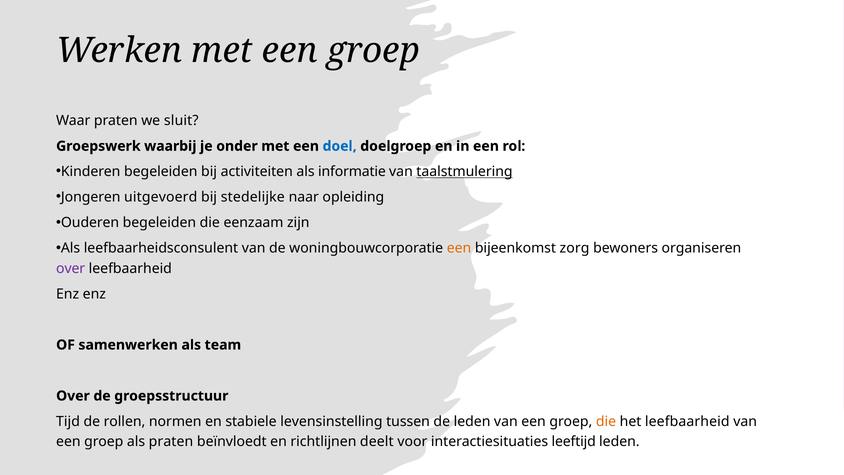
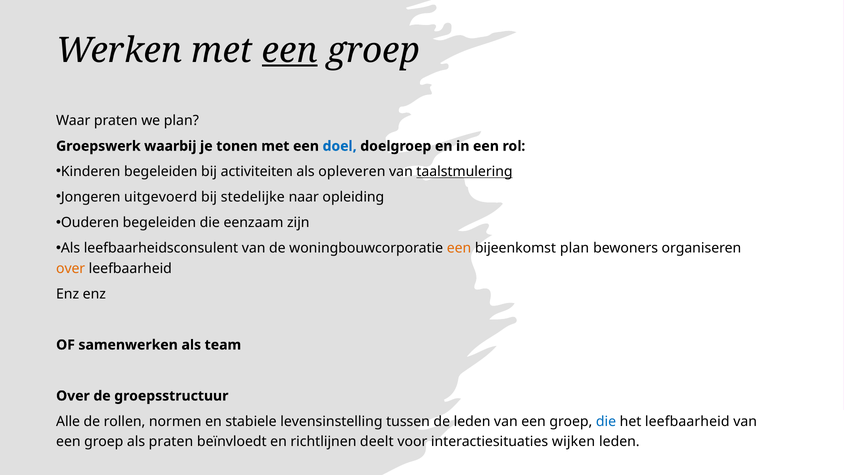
een underline: none -> present (290, 50)
we sluit: sluit -> plan (181, 121)
onder: onder -> tonen (237, 146)
informatie: informatie -> opleveren (352, 172)
bijeenkomst zorg: zorg -> plan (575, 248)
over colour: purple -> orange (71, 268)
Tijd: Tijd -> Alle (68, 421)
die colour: orange -> blue (606, 421)
leeftijd: leeftijd -> wijken (574, 441)
